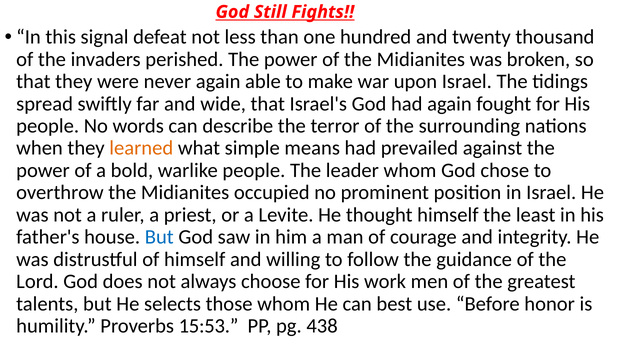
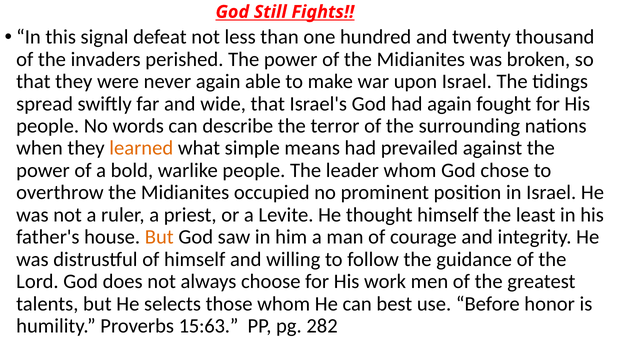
But colour: blue -> orange (159, 238)
15:53: 15:53 -> 15:63 (209, 327)
438: 438 -> 282 (322, 327)
